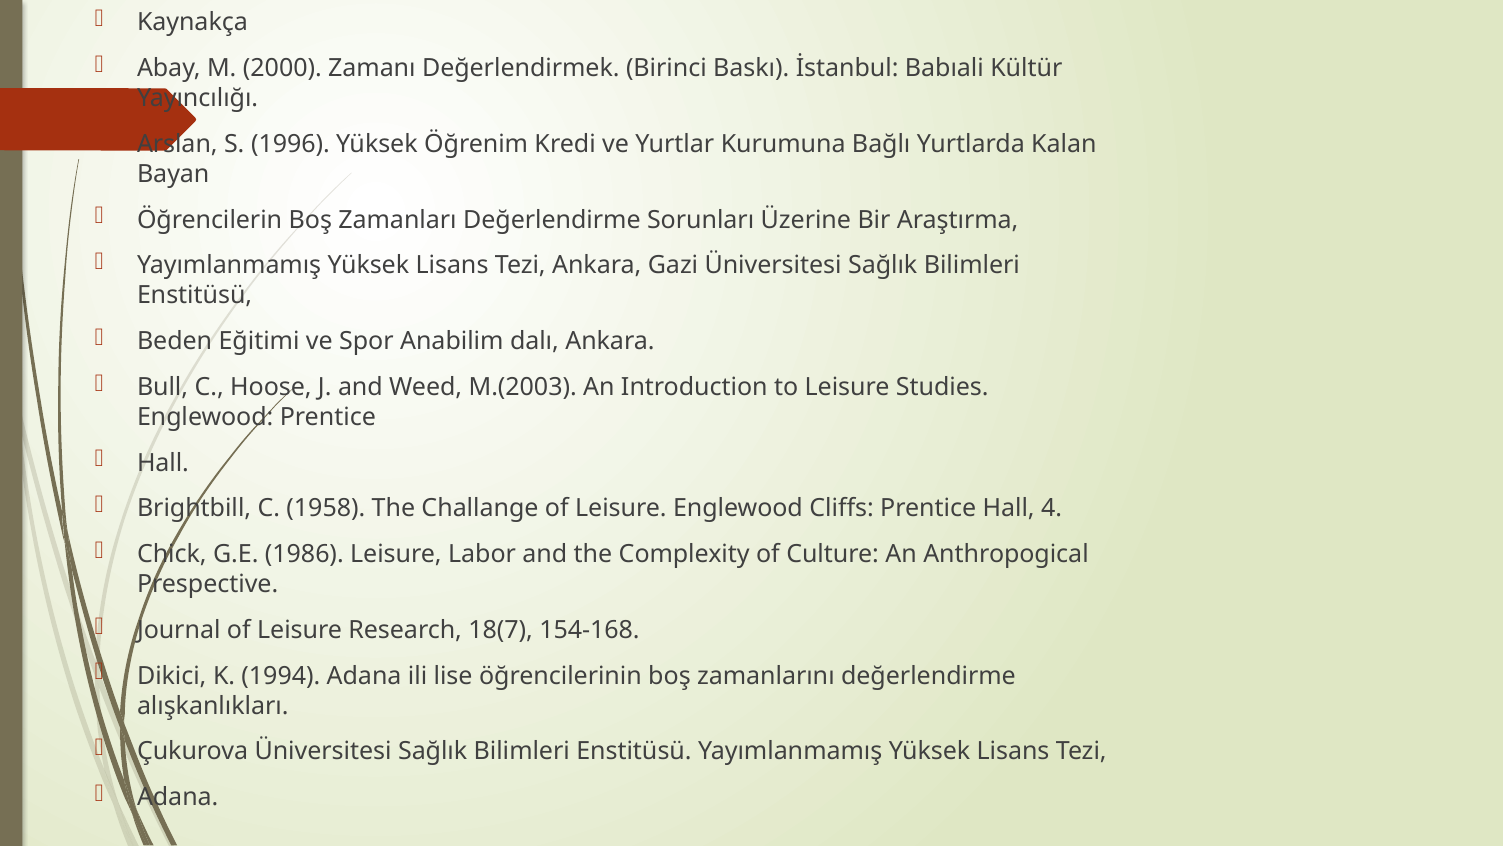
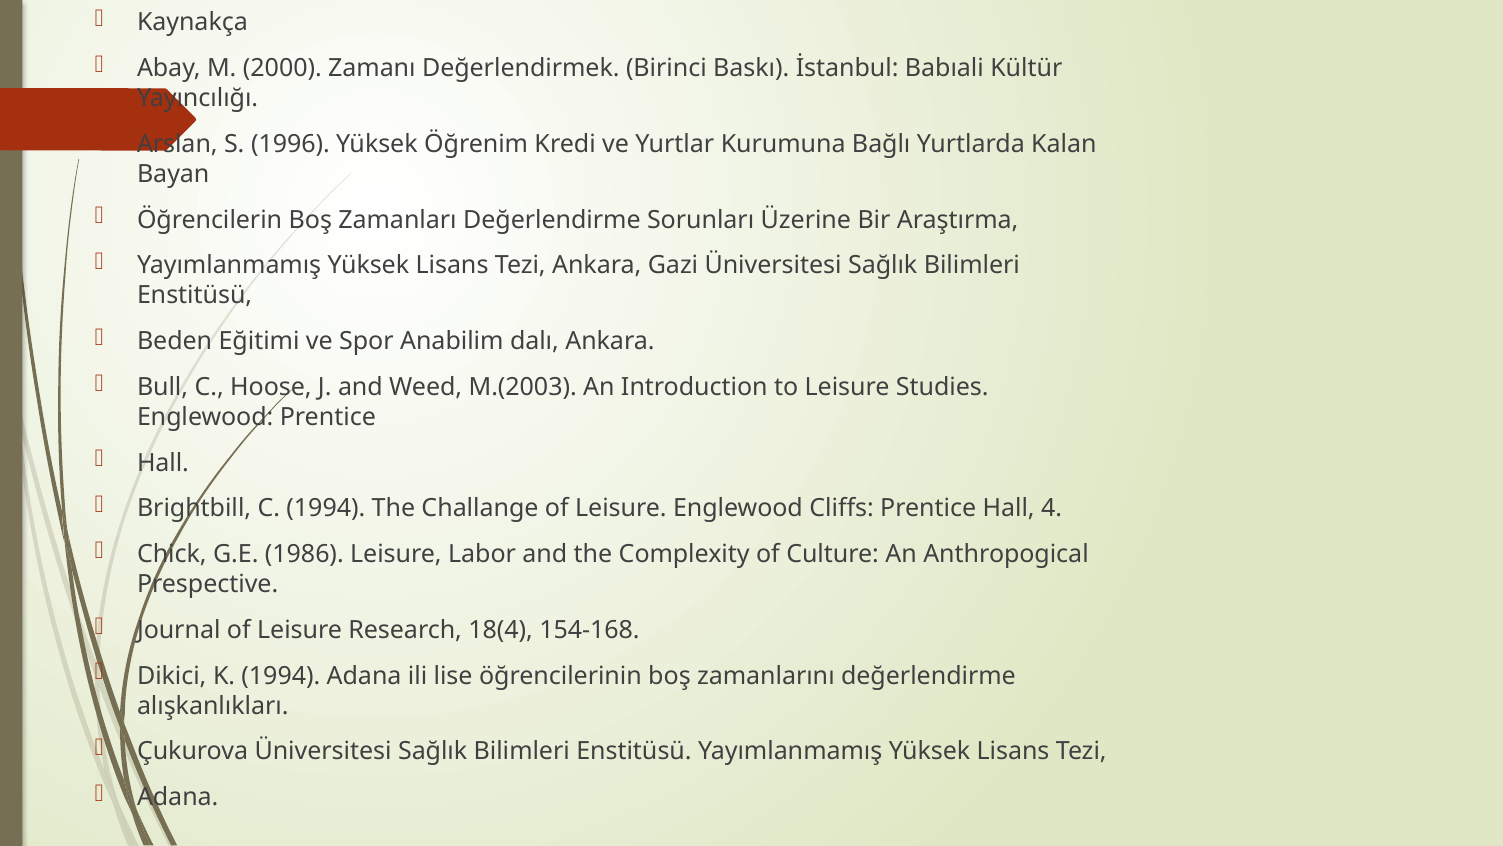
C 1958: 1958 -> 1994 (326, 508)
18(7: 18(7 -> 18(4 (501, 630)
